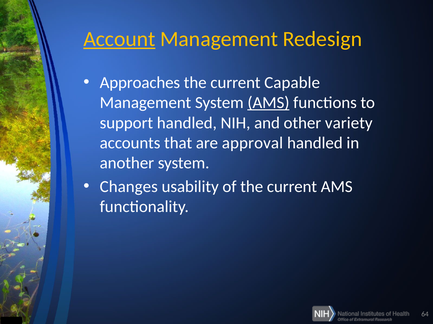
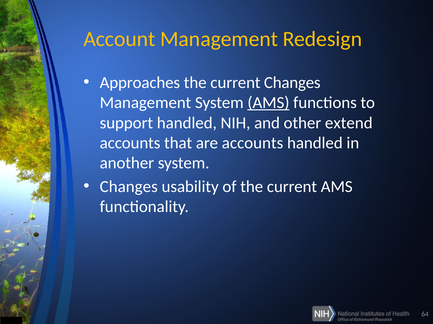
Account underline: present -> none (119, 39)
current Capable: Capable -> Changes (292, 83)
variety: variety -> extend (349, 123)
are approval: approval -> accounts (253, 143)
